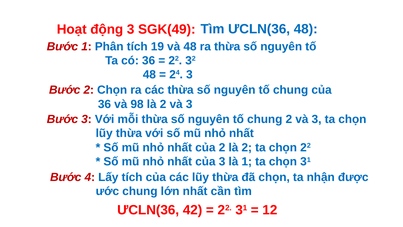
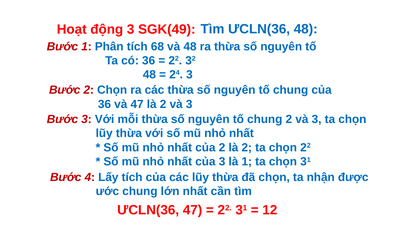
19: 19 -> 68 (157, 47)
và 98: 98 -> 47 (137, 104)
ƯCLN(36 42: 42 -> 47 (193, 210)
